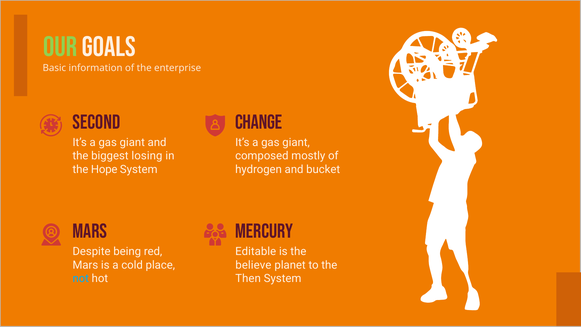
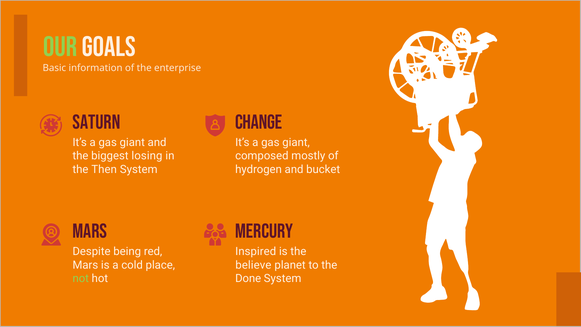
second: second -> saturn (96, 122)
Hope: Hope -> Then (104, 169)
Editable: Editable -> Inspired (256, 251)
not colour: light blue -> light green (81, 278)
Then: Then -> Done (248, 278)
